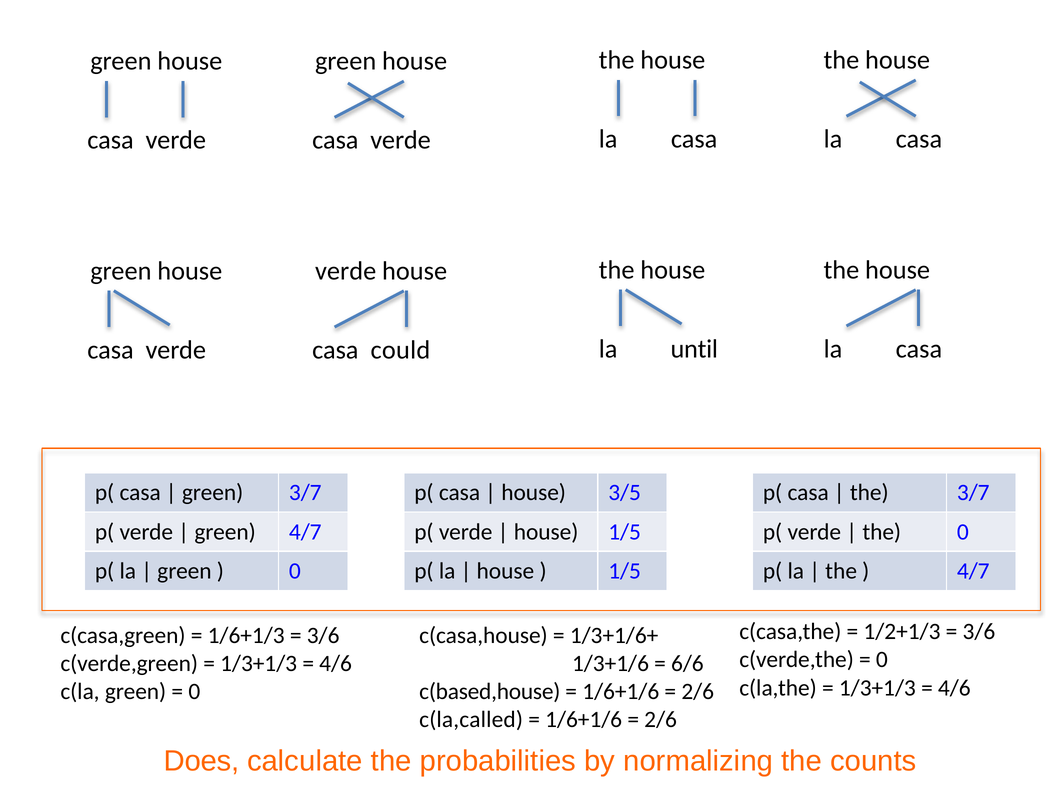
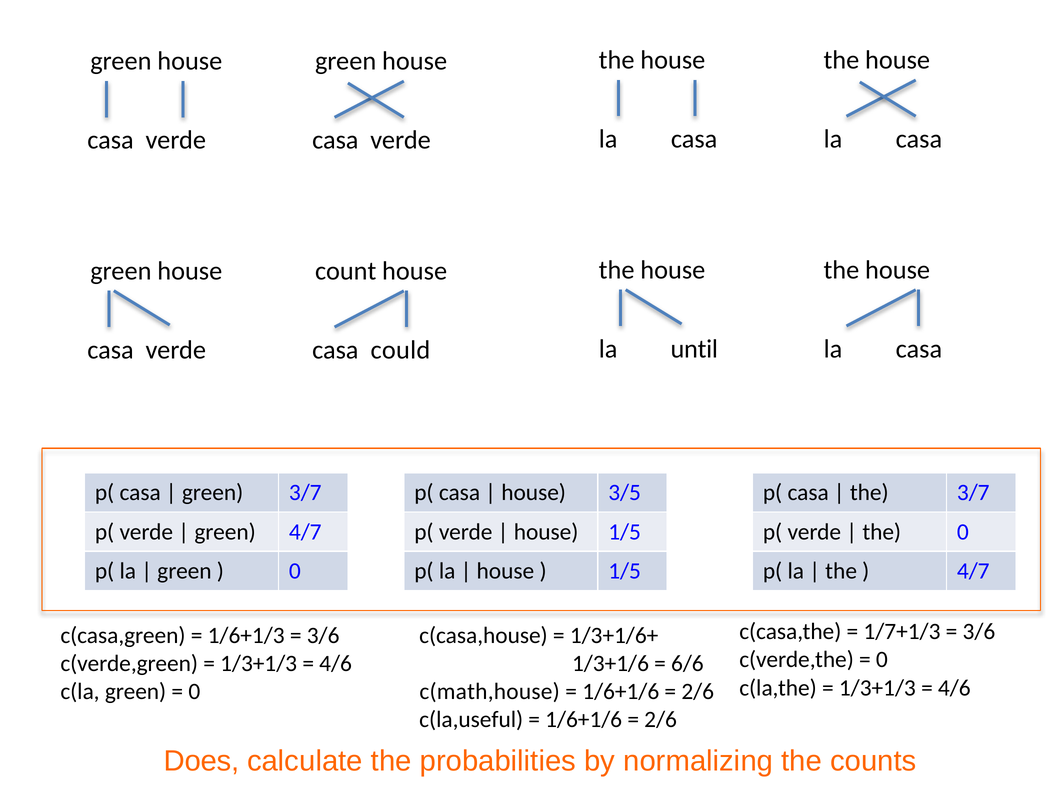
verde: verde -> count (346, 271)
1/2+1/3: 1/2+1/3 -> 1/7+1/3 (902, 631)
c(based,house: c(based,house -> c(math,house (490, 691)
c(la,called: c(la,called -> c(la,useful (471, 719)
